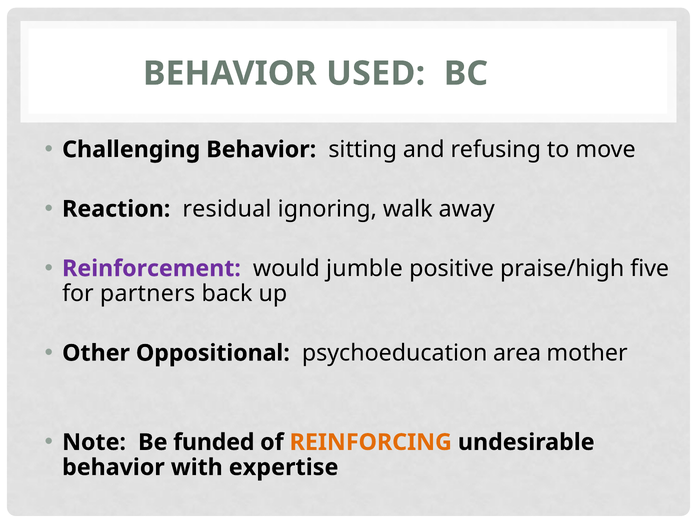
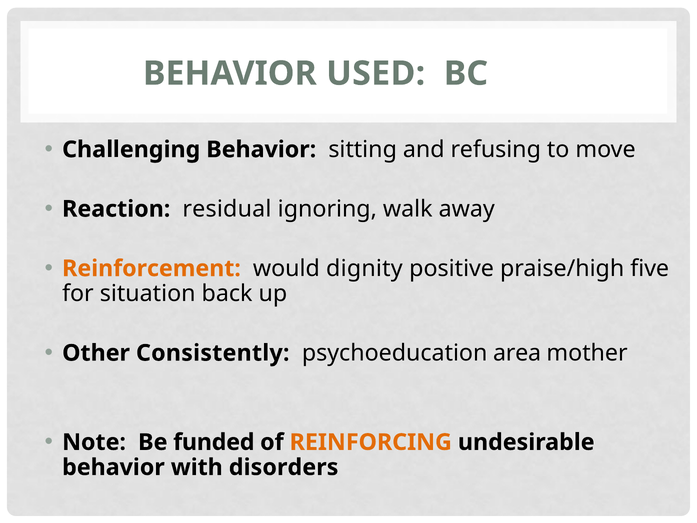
Reinforcement colour: purple -> orange (152, 268)
jumble: jumble -> dignity (364, 268)
partners: partners -> situation (148, 293)
Oppositional: Oppositional -> Consistently (213, 353)
expertise: expertise -> disorders (284, 467)
